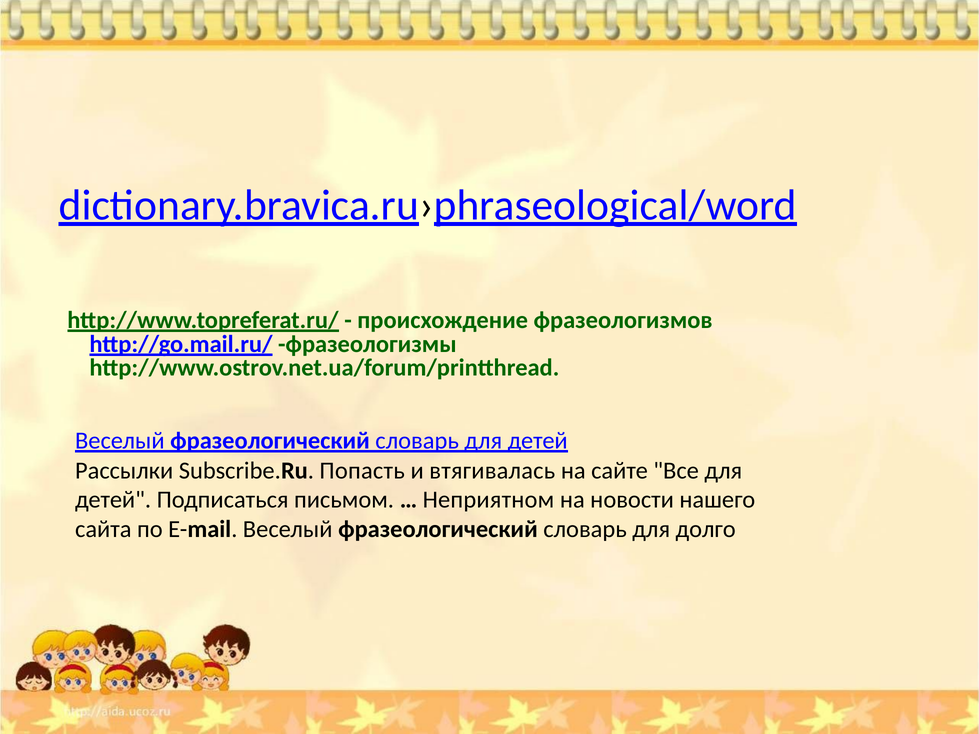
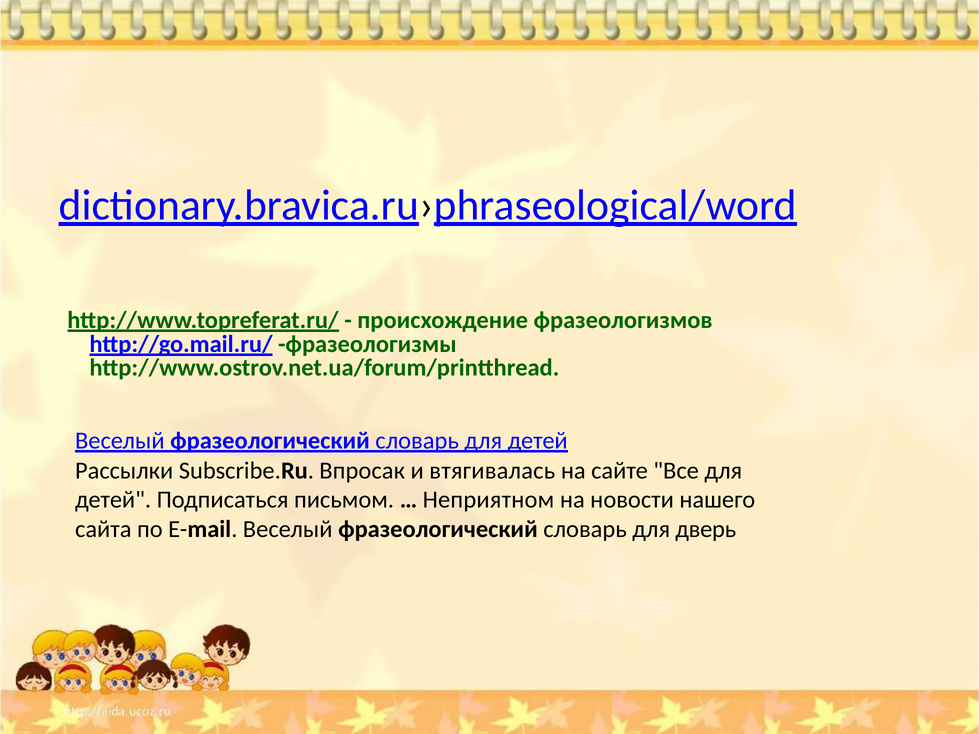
Попасть: Попасть -> Впросак (362, 471)
долго: долго -> дверь (706, 529)
